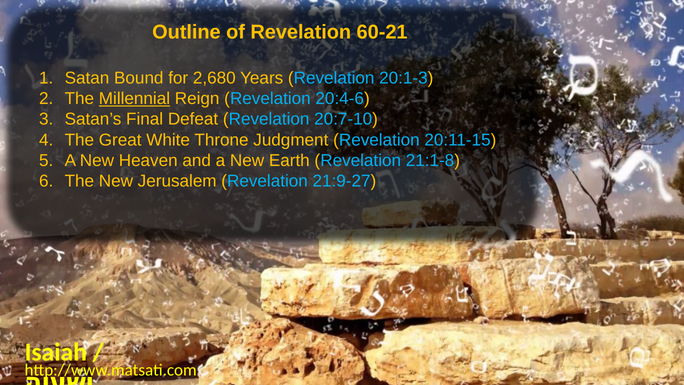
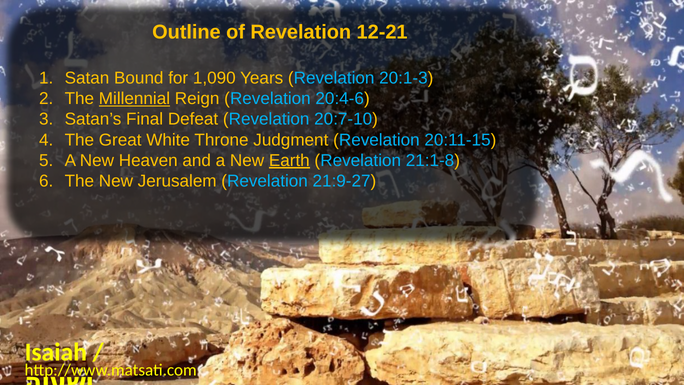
60-21: 60-21 -> 12-21 (382, 32)
2,680: 2,680 -> 1,090 (214, 78)
Earth underline: none -> present (289, 160)
